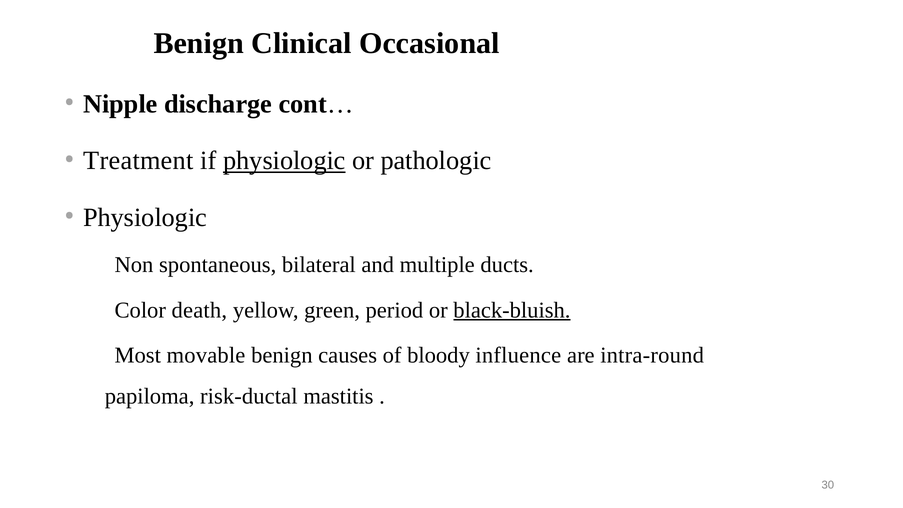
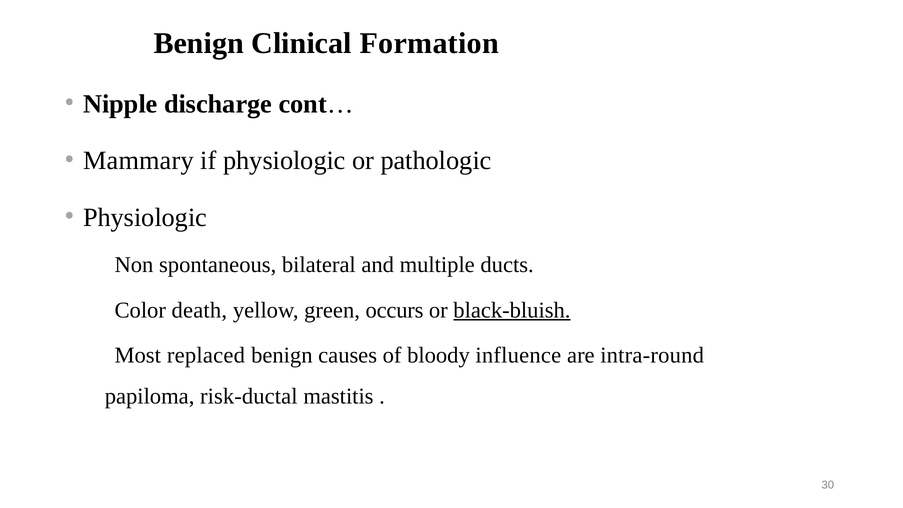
Occasional: Occasional -> Formation (429, 43)
Treatment: Treatment -> Mammary (138, 161)
physiologic underline: present -> none (284, 161)
period: period -> occurs (395, 310)
movable: movable -> replaced (206, 355)
